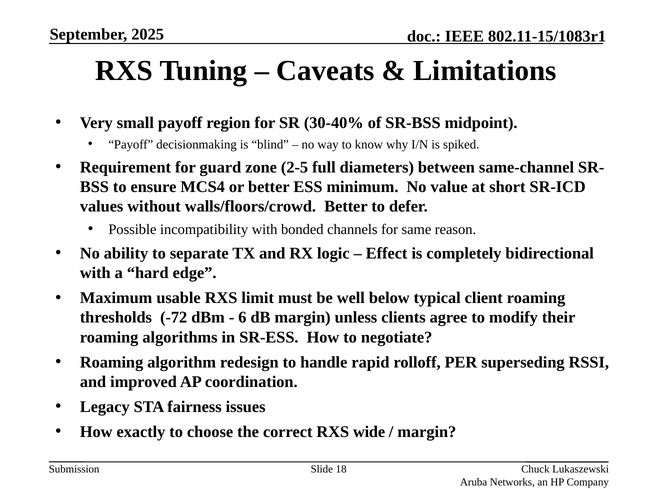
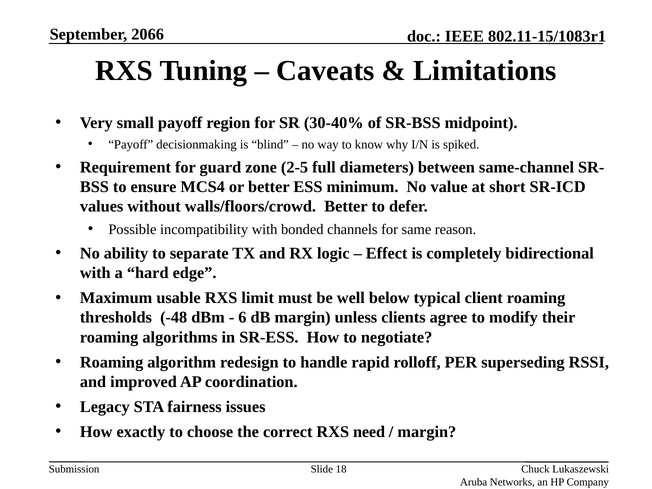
2025: 2025 -> 2066 (148, 35)
-72: -72 -> -48 (174, 318)
wide: wide -> need (369, 432)
